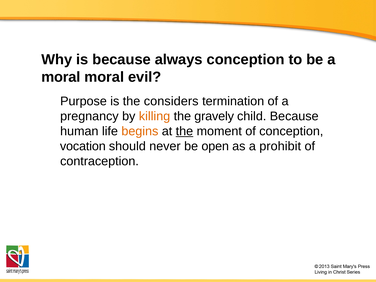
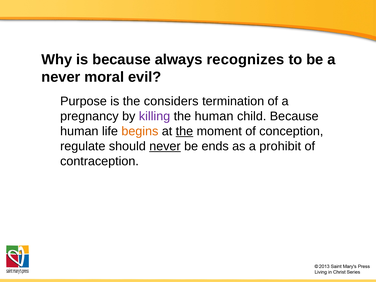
always conception: conception -> recognizes (245, 60)
moral: moral -> never (61, 77)
killing colour: orange -> purple (155, 116)
the gravely: gravely -> human (214, 116)
vocation: vocation -> regulate (83, 146)
never underline: none -> present (165, 146)
open: open -> ends (215, 146)
